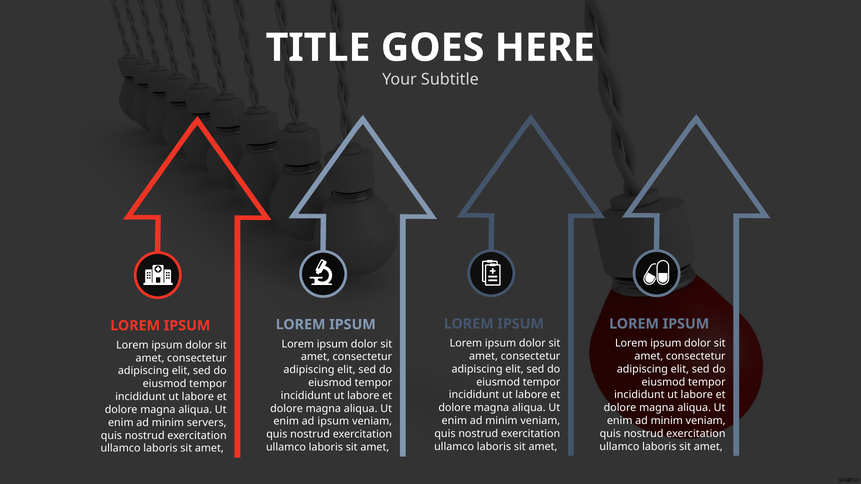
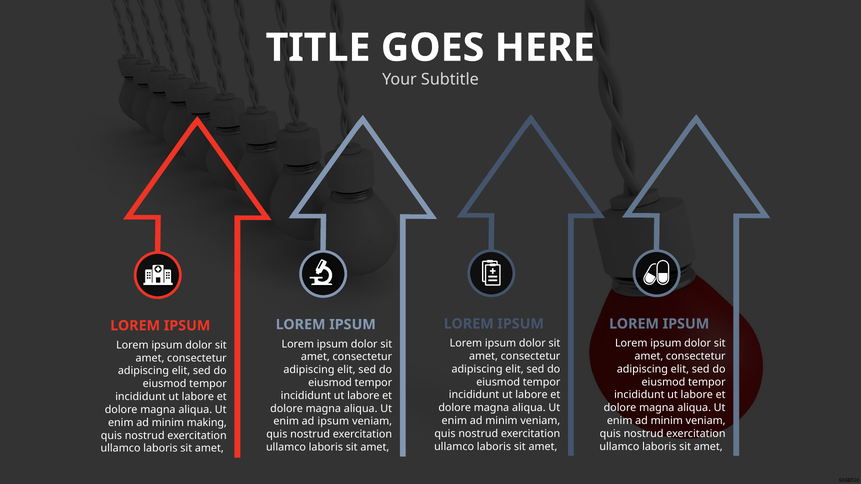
servers: servers -> making (207, 423)
